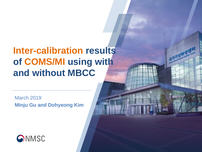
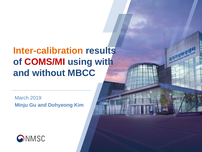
COMS/MI colour: orange -> red (45, 62)
